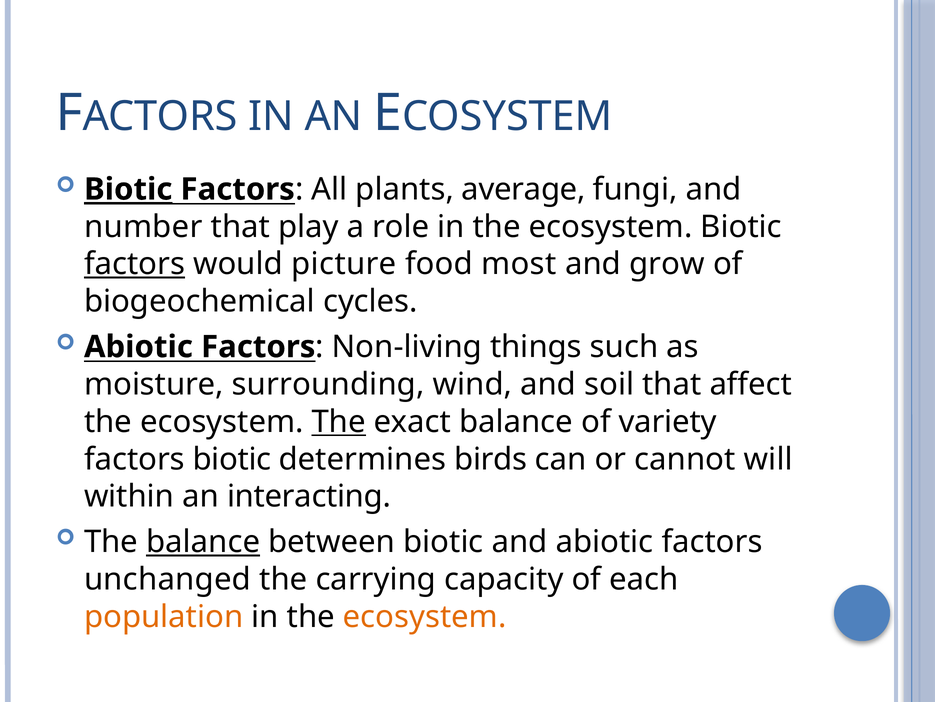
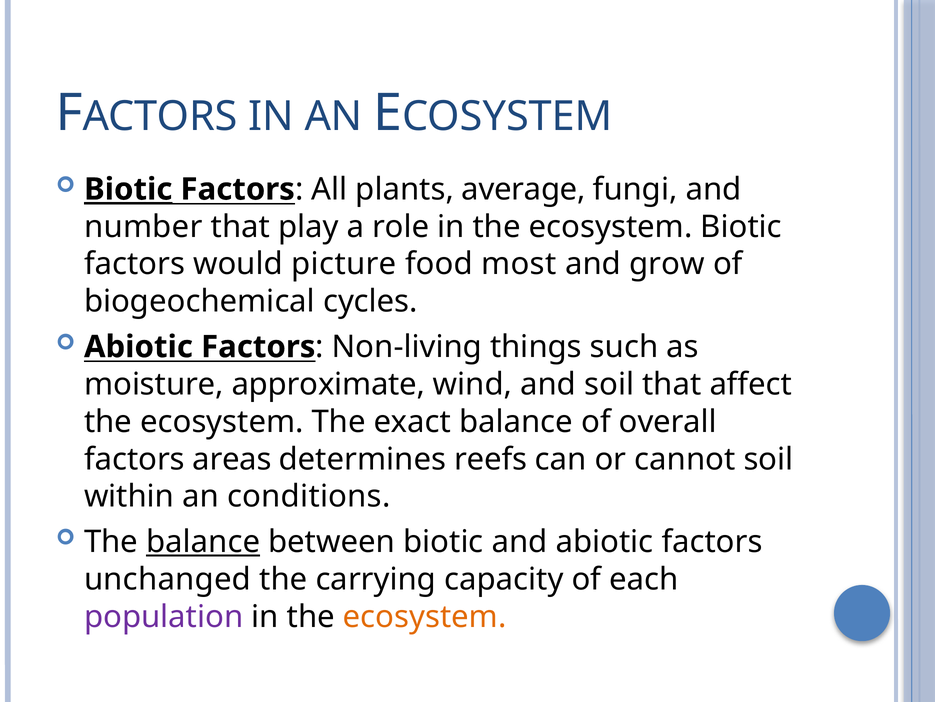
factors underline: present -> none (134, 264)
surrounding: surrounding -> approximate (328, 384)
The underline: present -> none (339, 421)
variety: variety -> overall (668, 421)
factors biotic: biotic -> areas (232, 459)
birds: birds -> reefs (491, 459)
cannot will: will -> soil (768, 459)
interacting: interacting -> conditions (309, 496)
population colour: orange -> purple (164, 616)
